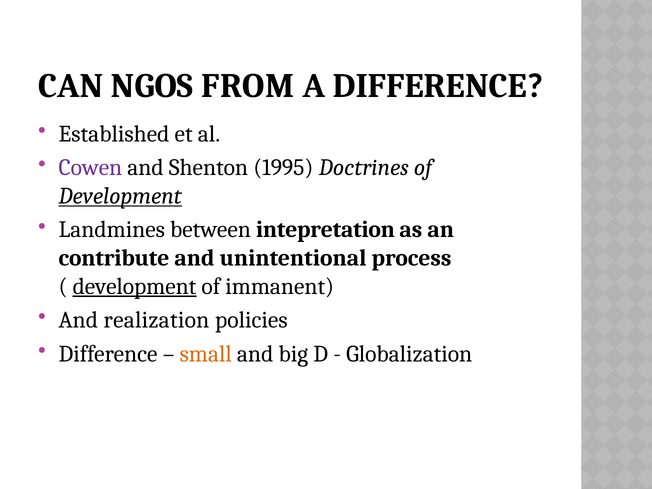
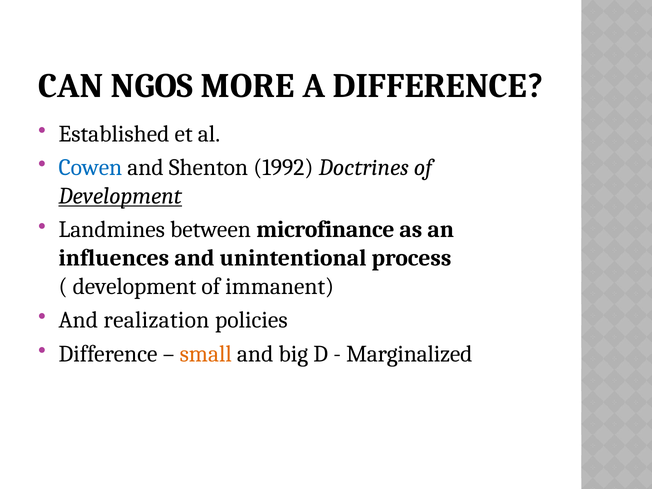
FROM: FROM -> MORE (248, 86)
Cowen colour: purple -> blue (90, 168)
1995: 1995 -> 1992 (283, 168)
intepretation: intepretation -> microfinance (325, 230)
contribute: contribute -> influences (114, 258)
development underline: present -> none (135, 286)
Globalization: Globalization -> Marginalized (409, 354)
